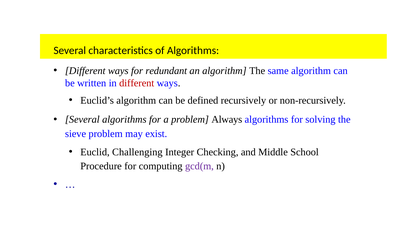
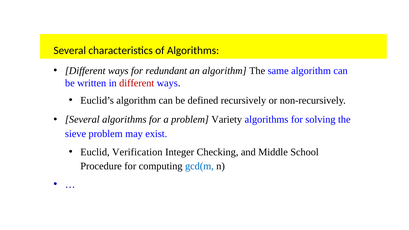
Always: Always -> Variety (227, 120)
Challenging: Challenging -> Verification (137, 152)
gcd(m colour: purple -> blue (199, 166)
